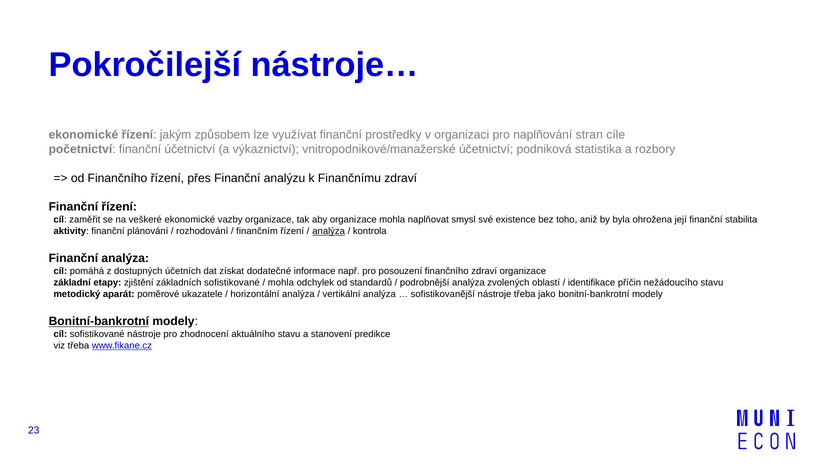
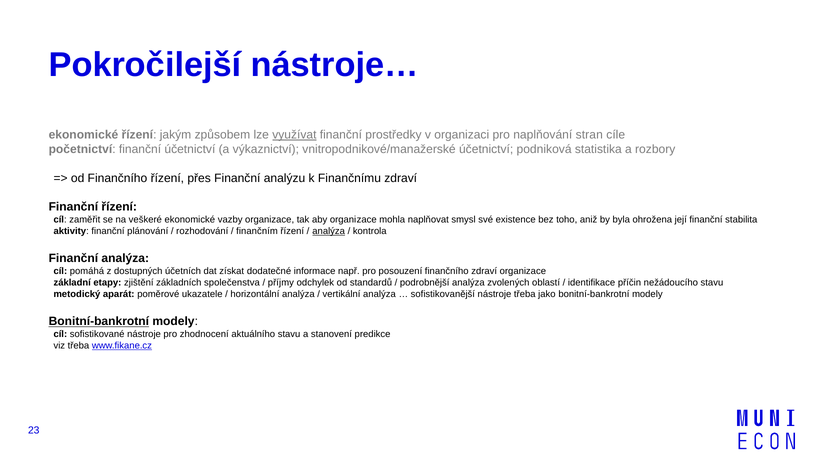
využívat underline: none -> present (294, 135)
základních sofistikované: sofistikované -> společenstva (232, 283)
mohla: mohla -> příjmy (281, 283)
